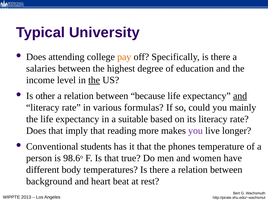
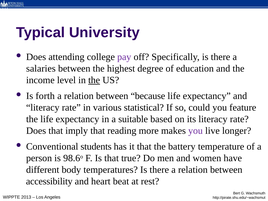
pay colour: orange -> purple (124, 57)
other: other -> forth (45, 96)
and underline: present -> none (240, 96)
formulas: formulas -> statistical (144, 108)
mainly: mainly -> feature (243, 108)
phones: phones -> battery (182, 147)
background: background -> accessibility (49, 181)
